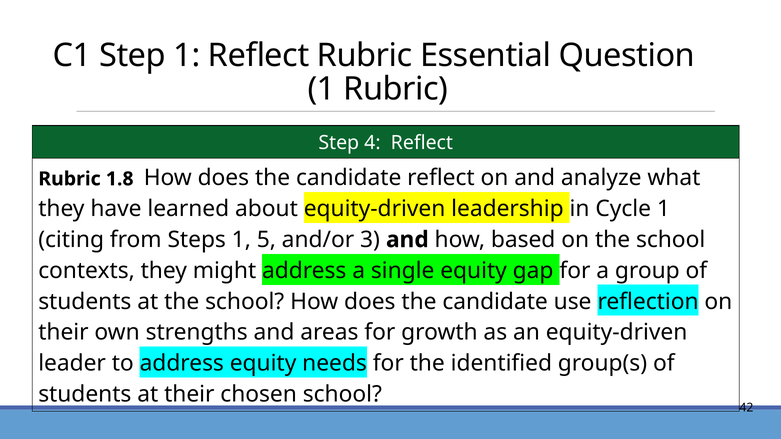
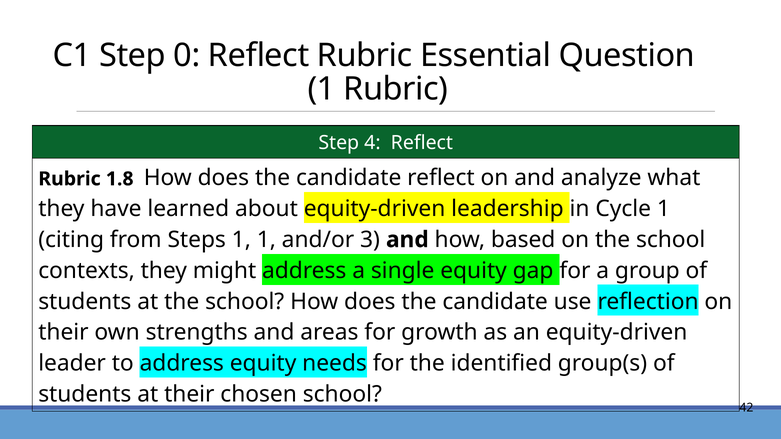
Step 1: 1 -> 0 (187, 56)
1 5: 5 -> 1 (266, 240)
